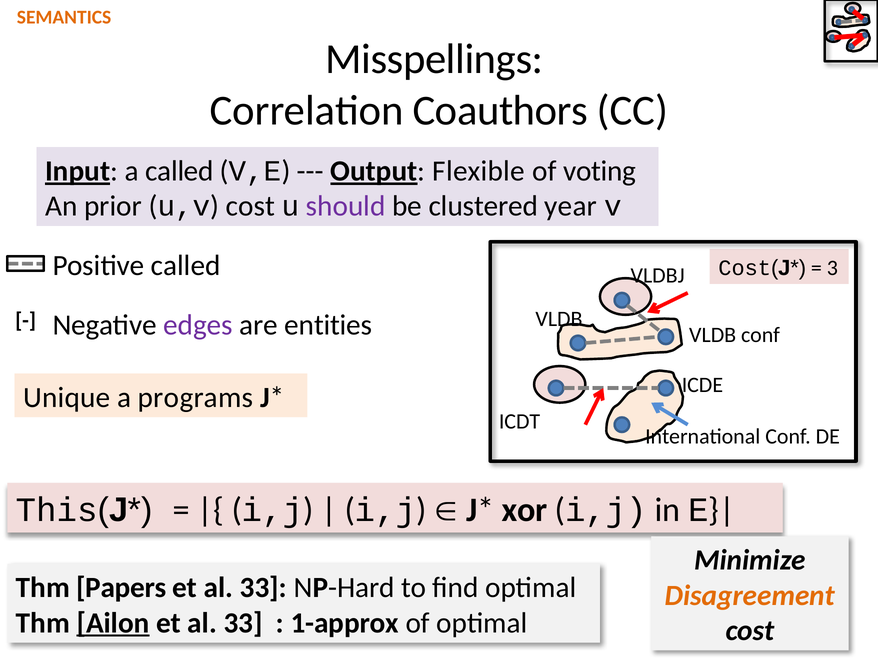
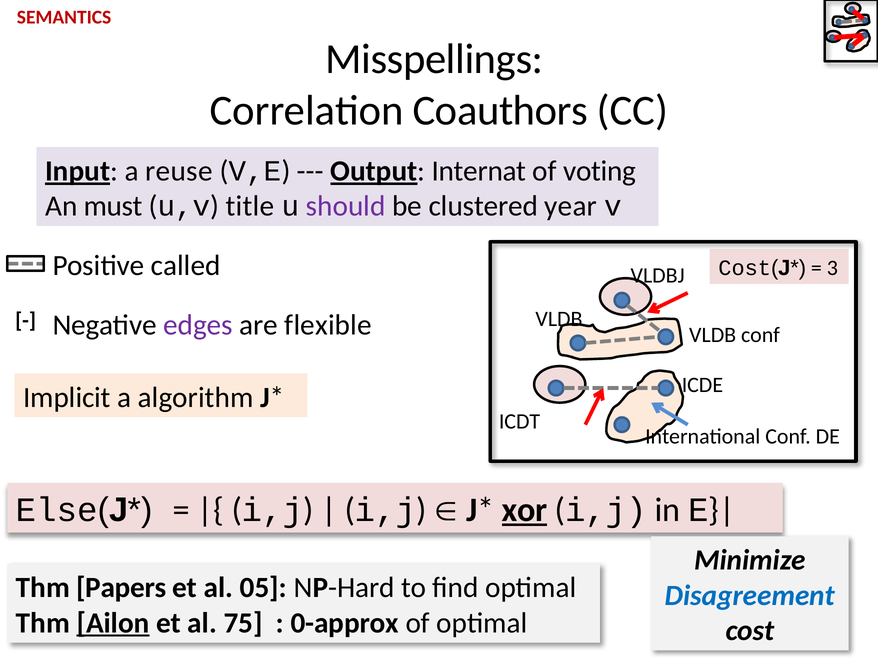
SEMANTICS colour: orange -> red (64, 17)
a called: called -> reuse (179, 171)
Flexible: Flexible -> Internat (479, 171)
prior: prior -> must (113, 206)
u,v cost: cost -> title (250, 206)
entities: entities -> flexible (328, 325)
Unique: Unique -> Implicit (67, 397)
programs: programs -> algorithm (196, 397)
This: This -> Else (57, 510)
xor underline: none -> present (525, 510)
33: 33 -> 05 (263, 587)
Disagreement colour: orange -> blue (750, 595)
33: 33 -> 75 (243, 622)
1-approx: 1-approx -> 0-approx (345, 622)
